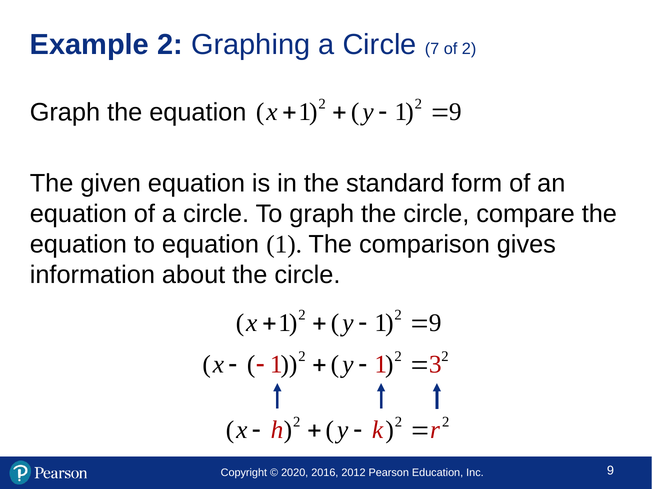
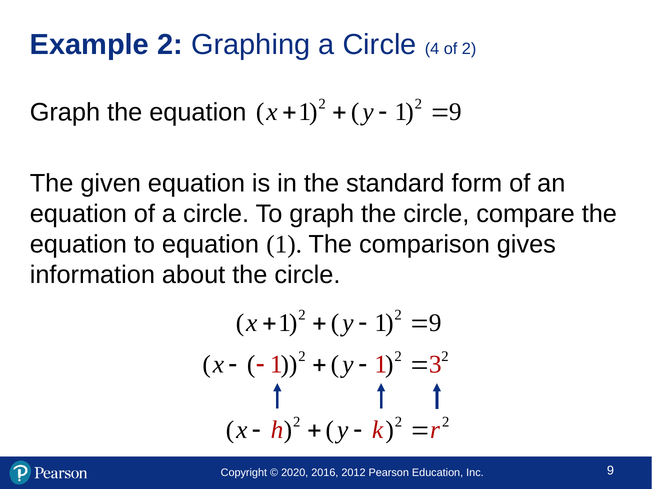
7: 7 -> 4 (432, 49)
